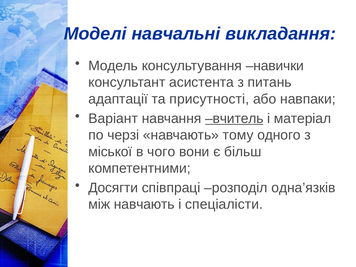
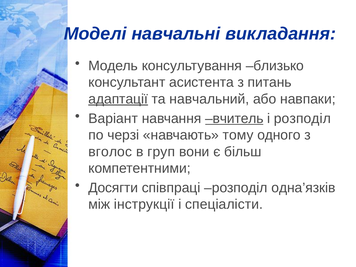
навички: навички -> близько (275, 66)
адаптації underline: none -> present (118, 99)
присутності: присутності -> навчальний (209, 99)
і матеріал: матеріал -> розподіл (302, 118)
міської: міської -> вголос (110, 152)
чого: чого -> груп (161, 152)
між навчають: навчають -> інструкції (144, 204)
